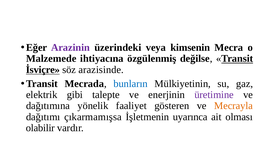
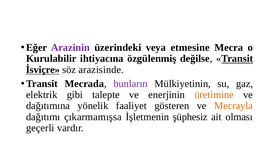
kimsenin: kimsenin -> etmesine (190, 48)
Malzemede: Malzemede -> Kurulabilir (51, 59)
bunların colour: blue -> purple (131, 84)
üretimine colour: purple -> orange (214, 95)
uyarınca: uyarınca -> şüphesiz (190, 117)
olabilir: olabilir -> geçerli (40, 128)
